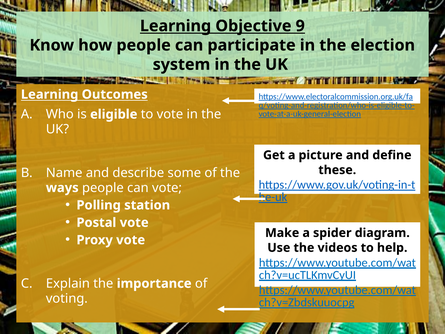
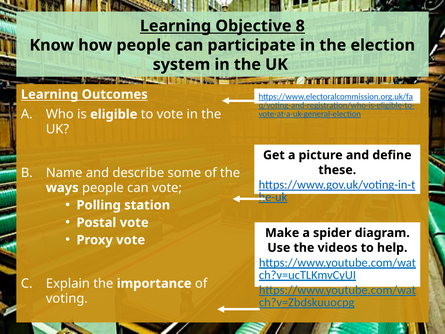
9: 9 -> 8 (300, 26)
